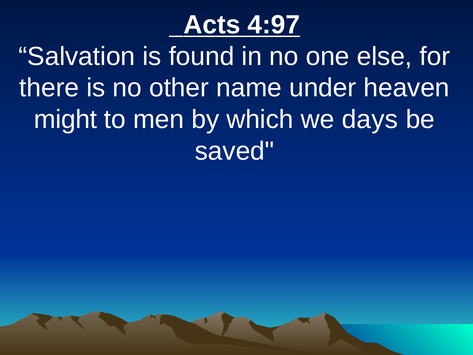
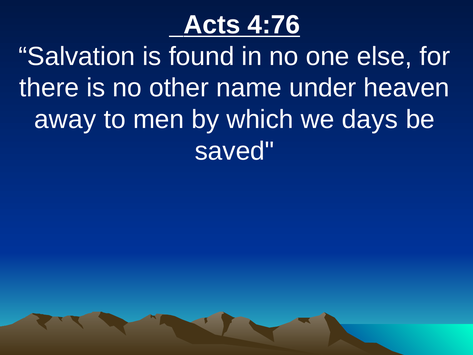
4:97: 4:97 -> 4:76 (274, 25)
might: might -> away (65, 119)
